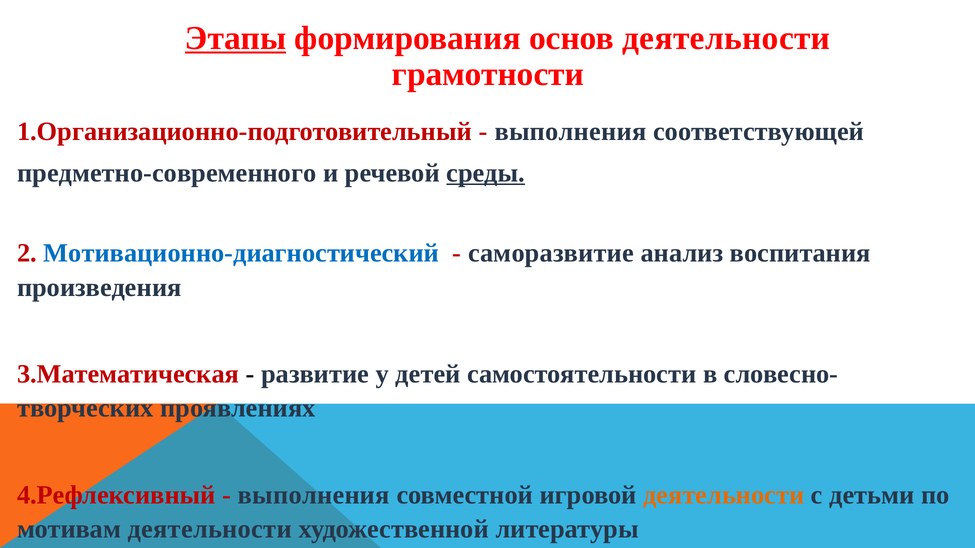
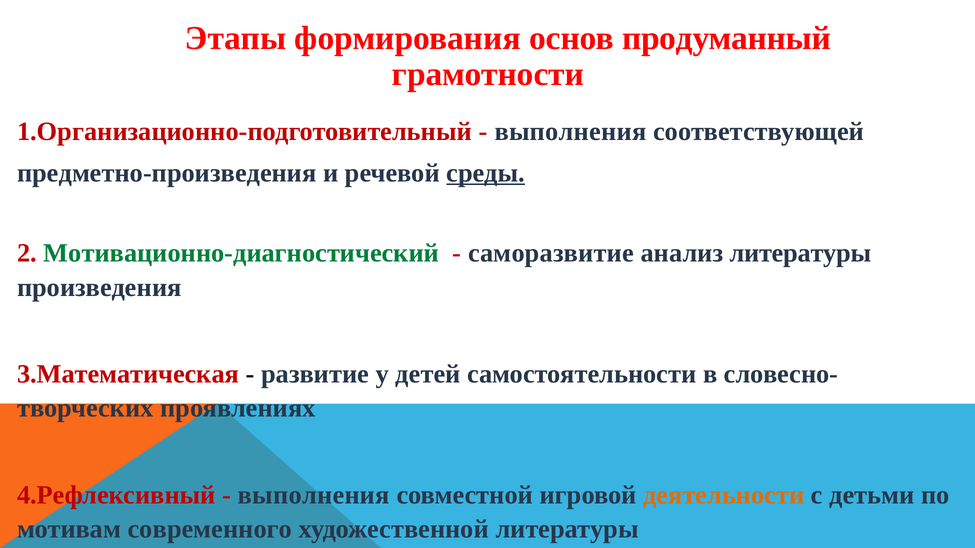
Этапы underline: present -> none (236, 38)
основ деятельности: деятельности -> продуманный (727, 38)
предметно-современного: предметно-современного -> предметно-произведения (167, 173)
Мотивационно-диагностический colour: blue -> green (241, 253)
анализ воспитания: воспитания -> литературы (800, 253)
мотивам деятельности: деятельности -> современного (210, 530)
